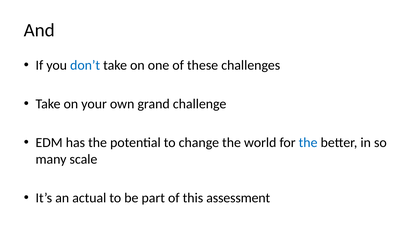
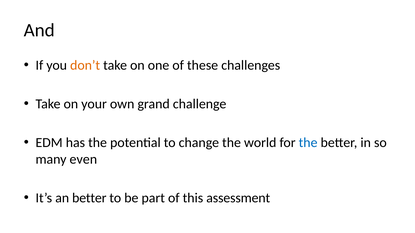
don’t colour: blue -> orange (85, 65)
scale: scale -> even (83, 159)
an actual: actual -> better (89, 198)
